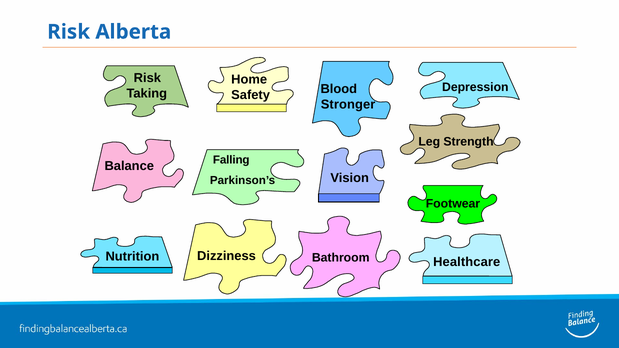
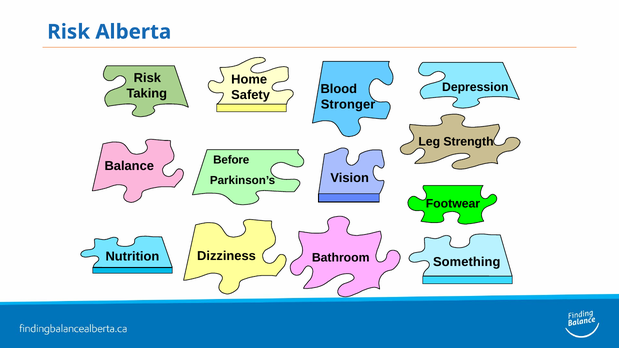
Falling: Falling -> Before (231, 160)
Healthcare: Healthcare -> Something (467, 262)
